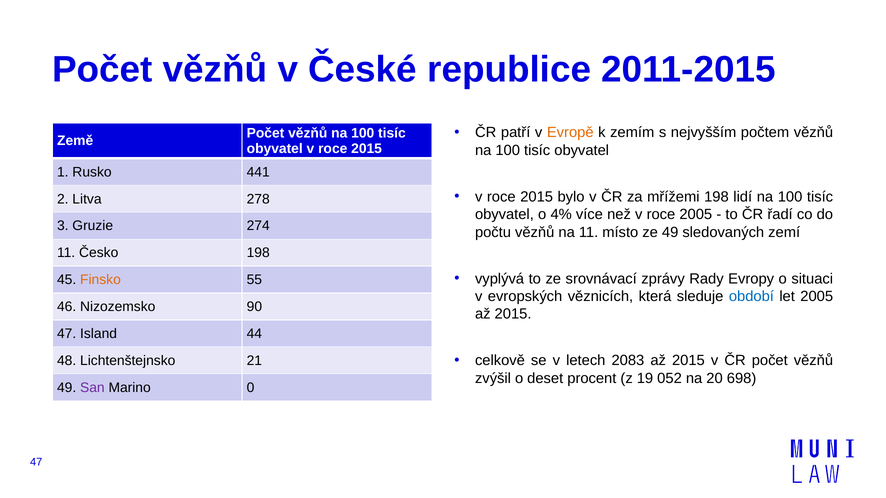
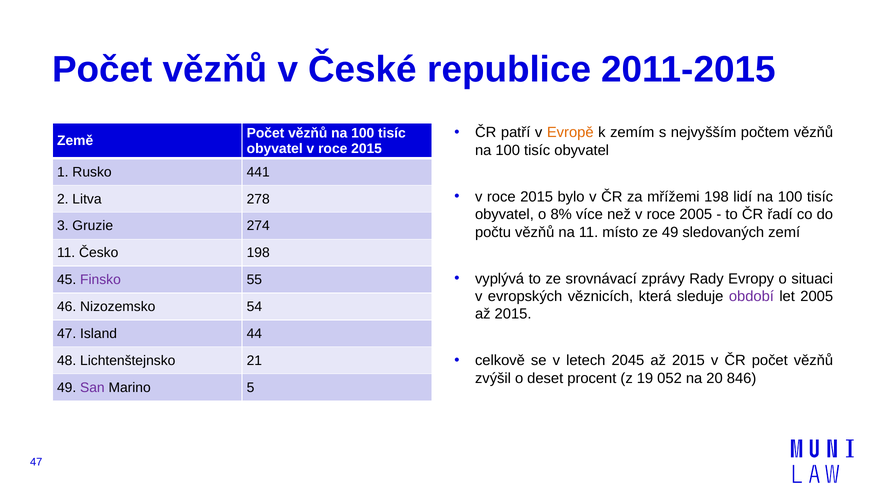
4%: 4% -> 8% (561, 215)
Finsko colour: orange -> purple (100, 280)
období colour: blue -> purple (751, 297)
90: 90 -> 54 (254, 307)
2083: 2083 -> 2045 (628, 361)
698: 698 -> 846 (742, 379)
0: 0 -> 5 (251, 388)
